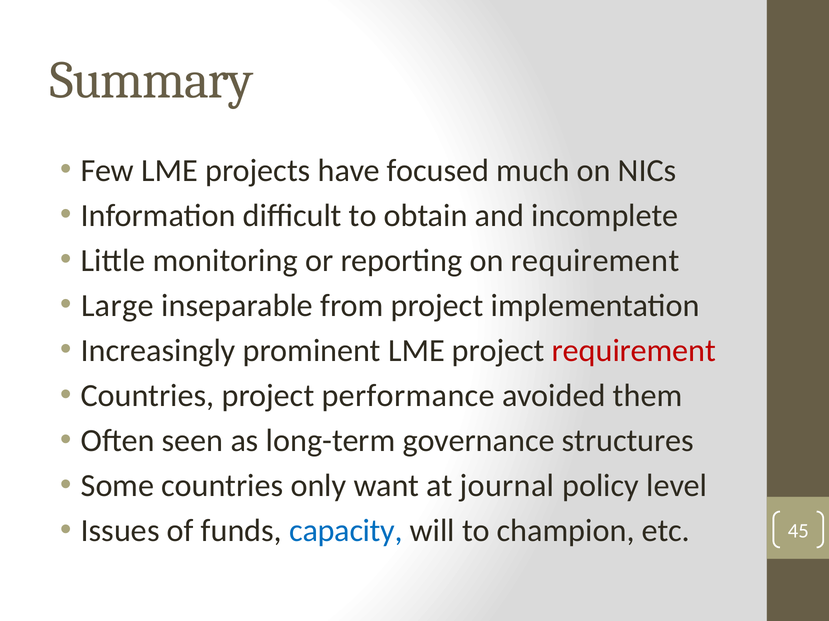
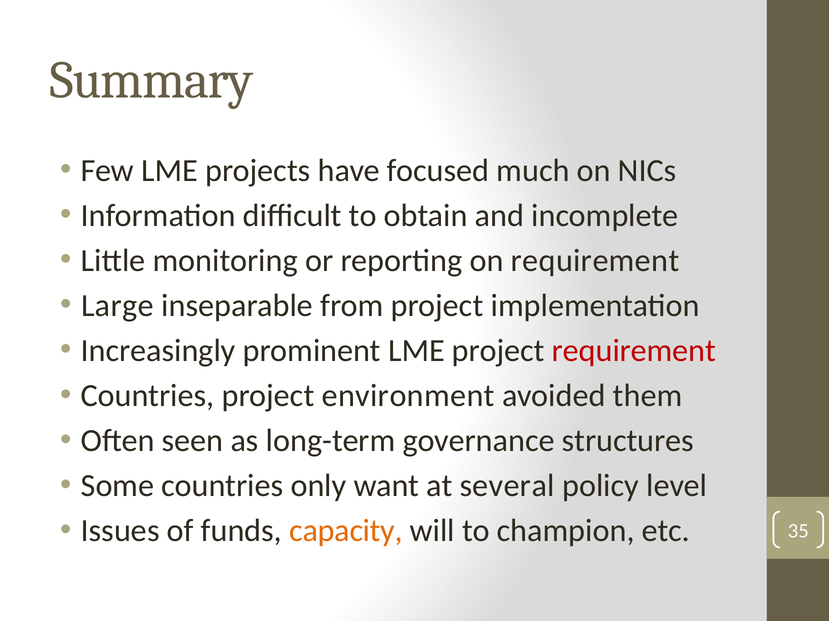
performance: performance -> environment (408, 396)
journal: journal -> several (507, 486)
capacity colour: blue -> orange (346, 531)
45: 45 -> 35 (798, 531)
